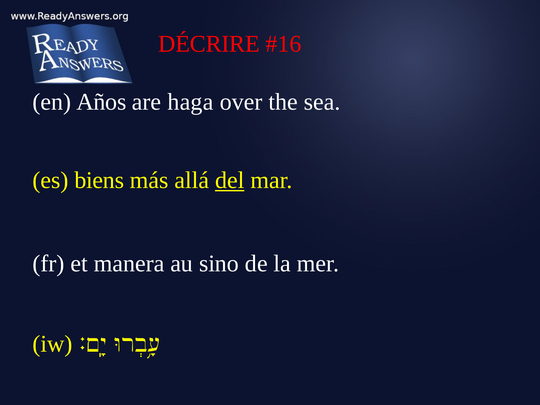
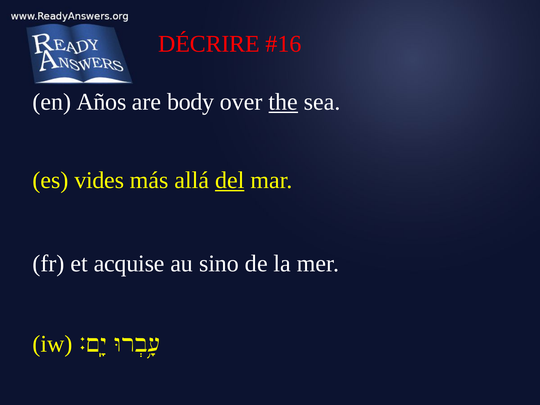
haga: haga -> body (191, 102)
the underline: none -> present (283, 102)
biens: biens -> vides (99, 180)
manera: manera -> acquise (129, 263)
